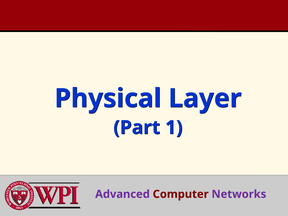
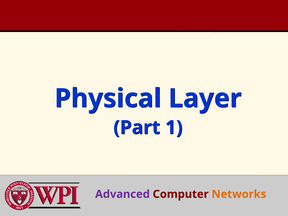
Networks colour: purple -> orange (239, 194)
